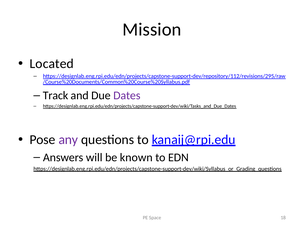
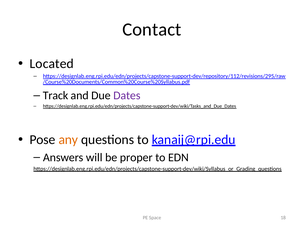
Mission: Mission -> Contact (152, 29)
any colour: purple -> orange (68, 140)
known: known -> proper (136, 157)
